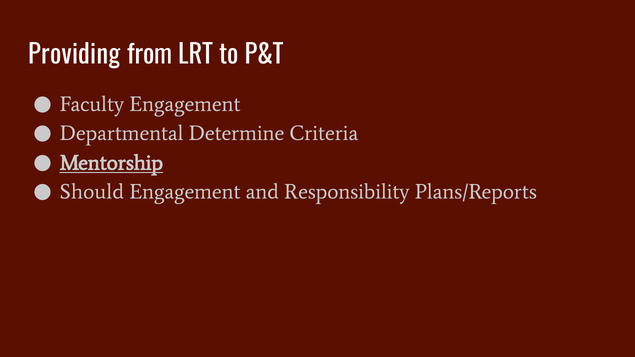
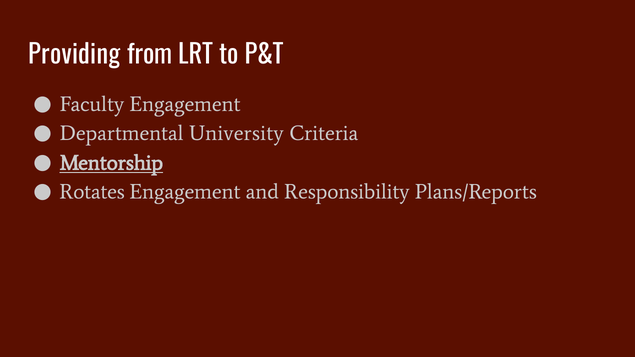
Determine: Determine -> University (236, 134)
Should: Should -> Rotates (92, 192)
